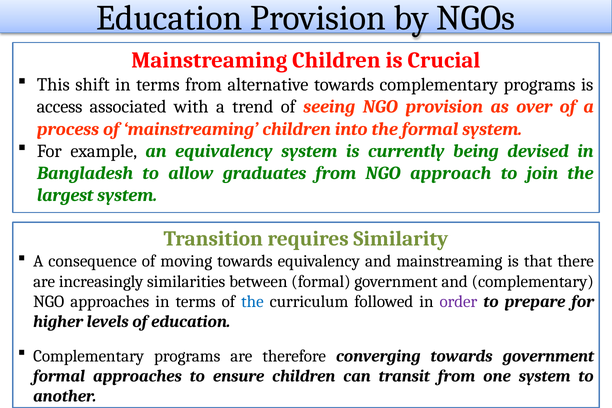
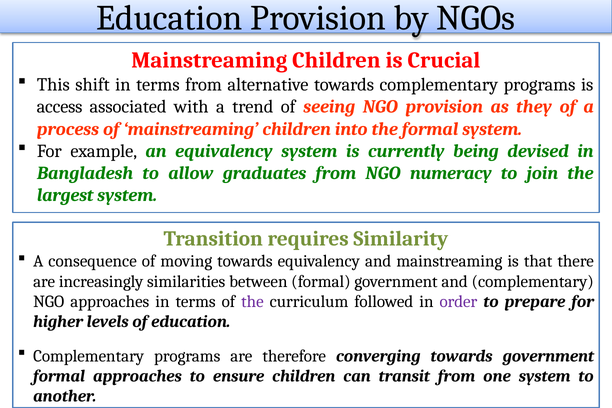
over: over -> they (534, 107)
approach: approach -> numeracy (451, 173)
the colour: blue -> purple (252, 302)
